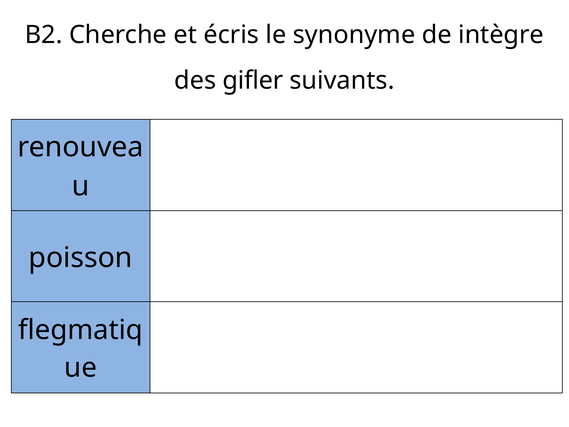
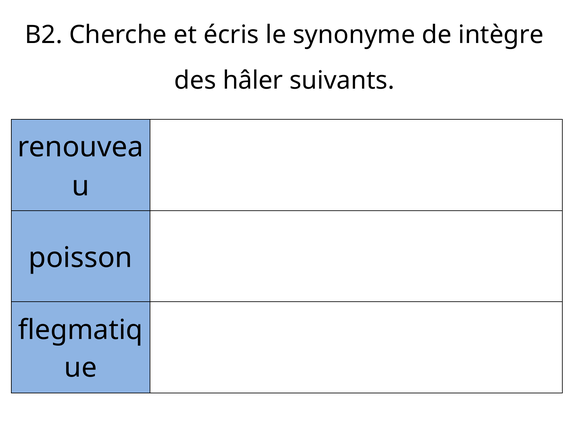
gifler: gifler -> hâler (253, 80)
